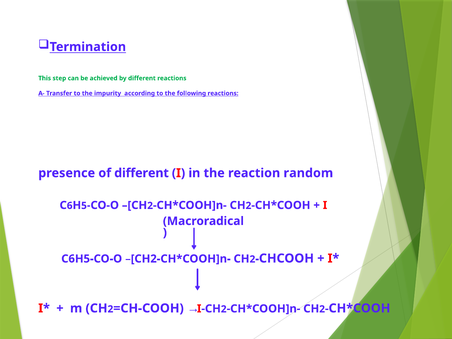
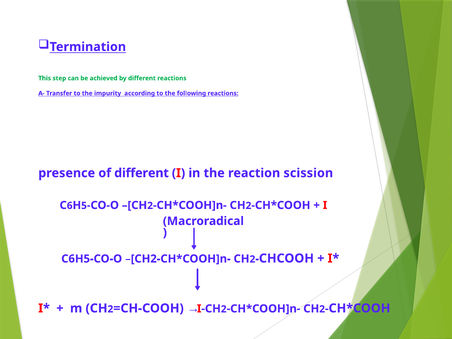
random: random -> scission (308, 173)
